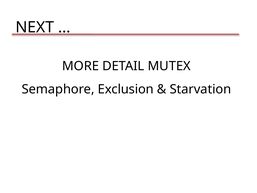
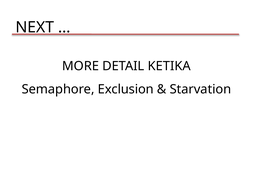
MUTEX: MUTEX -> KETIKA (169, 66)
